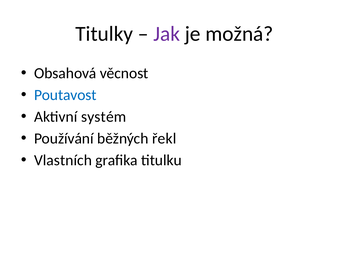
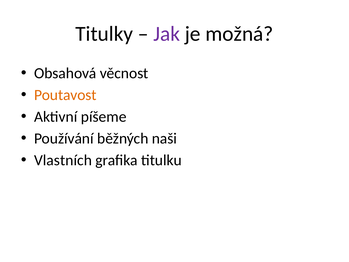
Poutavost colour: blue -> orange (65, 95)
systém: systém -> píšeme (104, 117)
řekl: řekl -> naši (164, 138)
